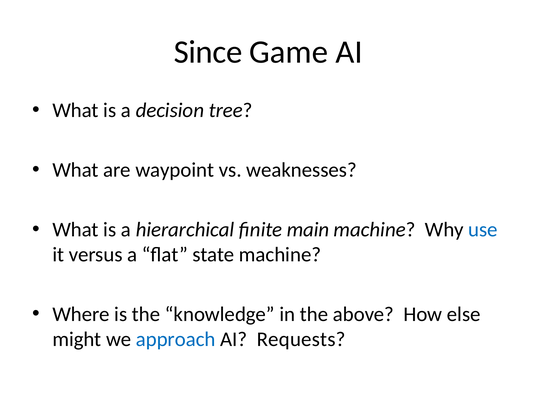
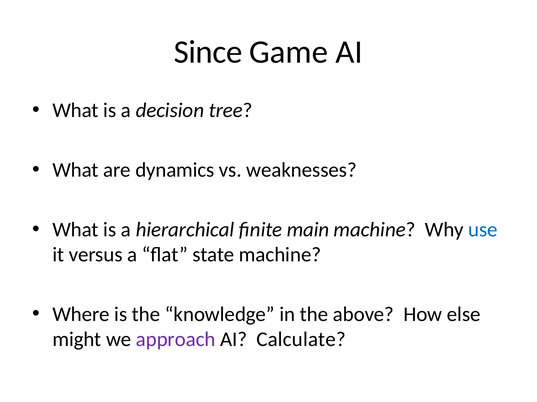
waypoint: waypoint -> dynamics (175, 170)
approach colour: blue -> purple (176, 340)
Requests: Requests -> Calculate (301, 340)
